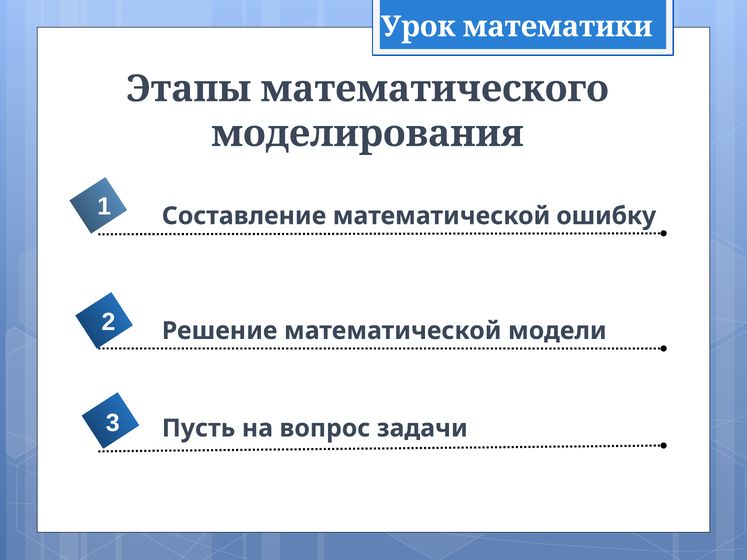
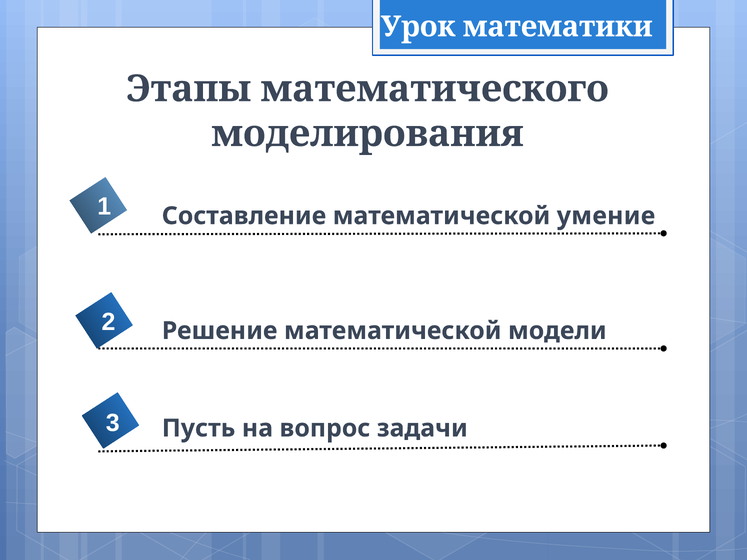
ошибку: ошибку -> умение (606, 216)
